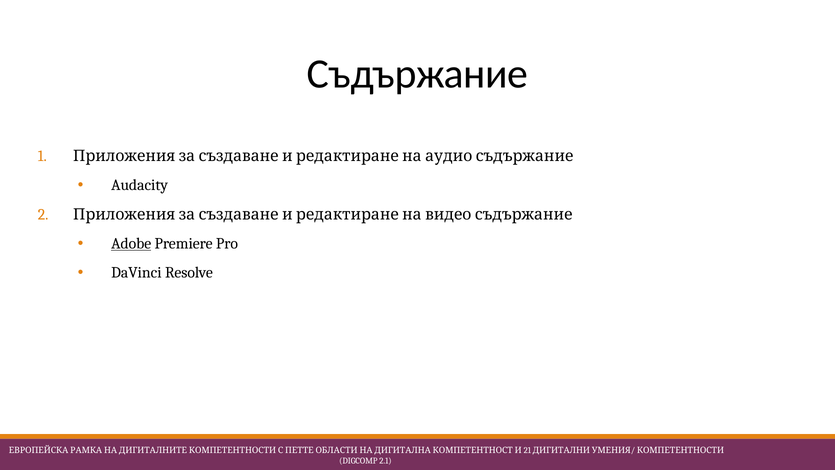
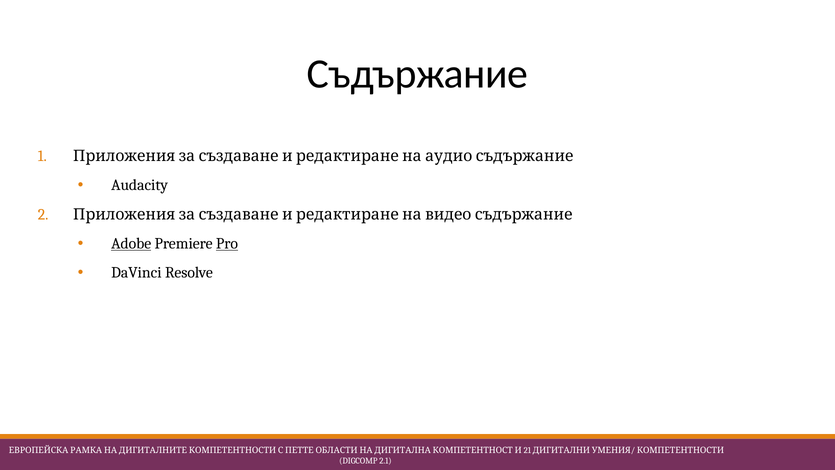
Pro underline: none -> present (227, 243)
